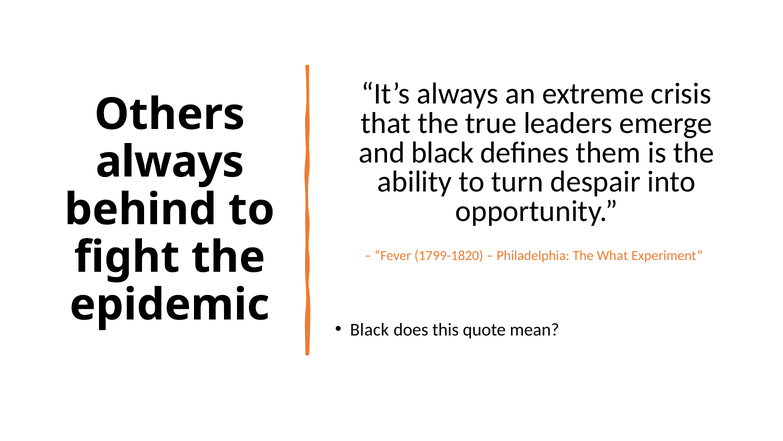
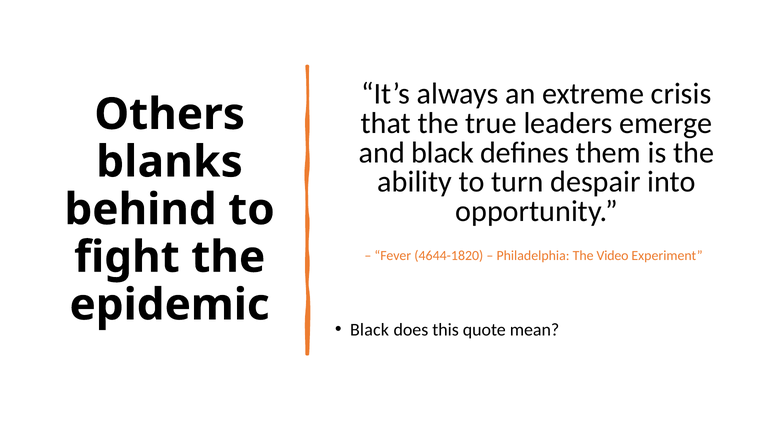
always: always -> blanks (170, 162)
1799-1820: 1799-1820 -> 4644-1820 (449, 255)
What: What -> Video (613, 255)
